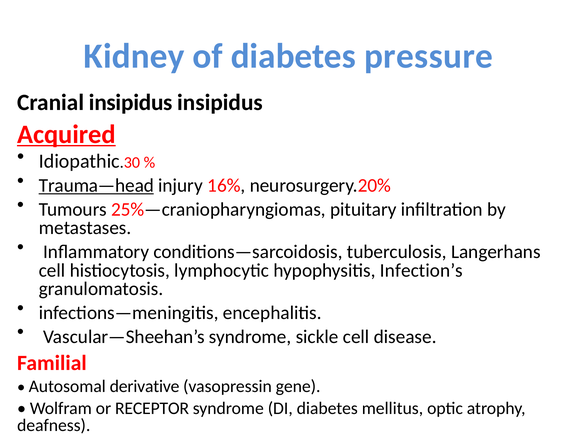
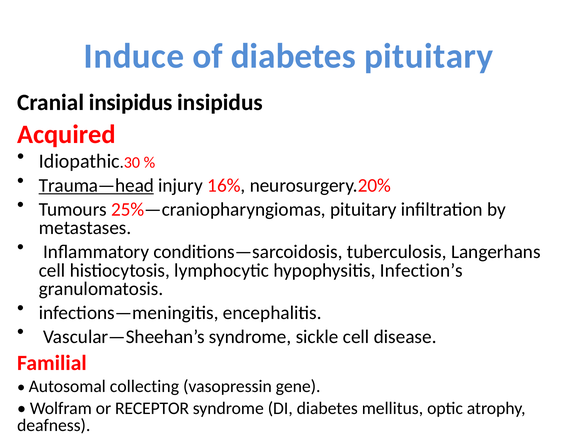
Kidney: Kidney -> Induce (134, 56)
diabetes pressure: pressure -> pituitary (429, 56)
Acquired underline: present -> none (66, 134)
derivative: derivative -> collecting (144, 386)
